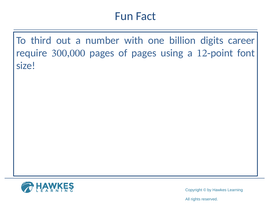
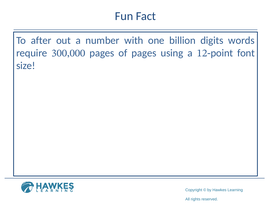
third: third -> after (41, 40)
career: career -> words (241, 40)
